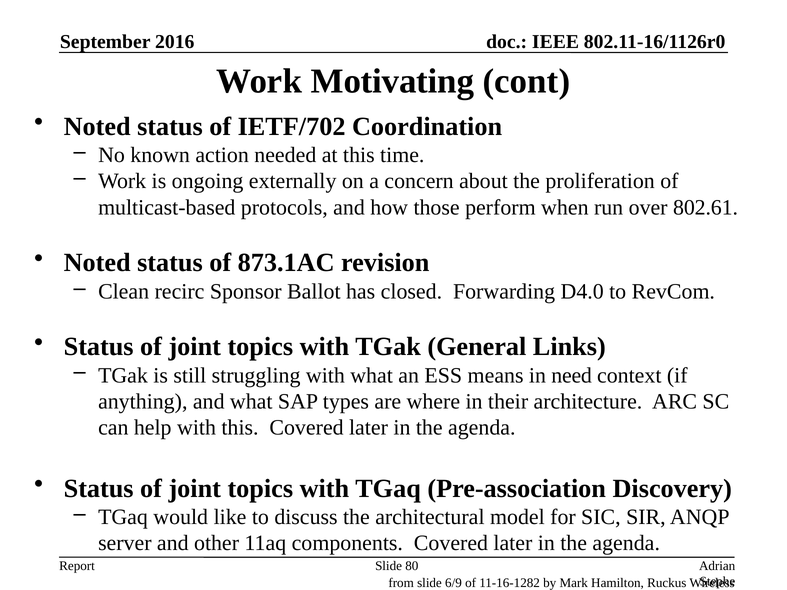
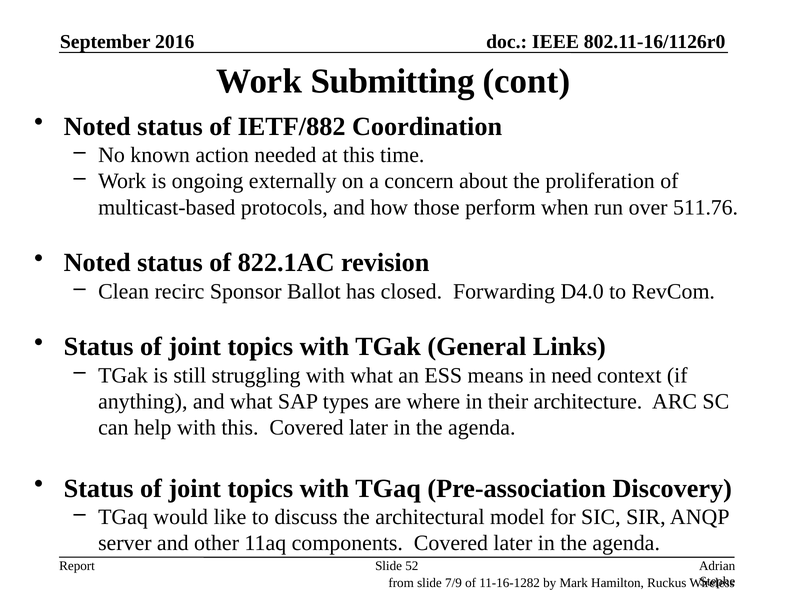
Motivating: Motivating -> Submitting (393, 81)
IETF/702: IETF/702 -> IETF/882 (292, 126)
802.61: 802.61 -> 511.76 (706, 208)
873.1AC: 873.1AC -> 822.1AC (286, 263)
80: 80 -> 52 (412, 566)
6/9: 6/9 -> 7/9 (453, 583)
